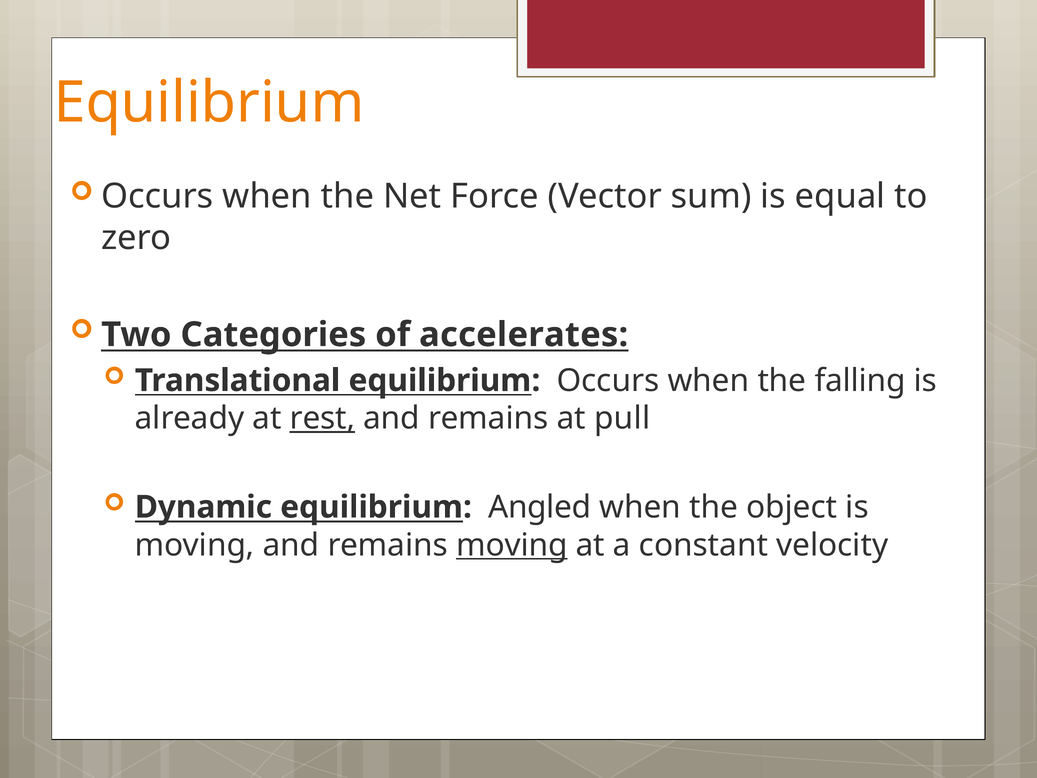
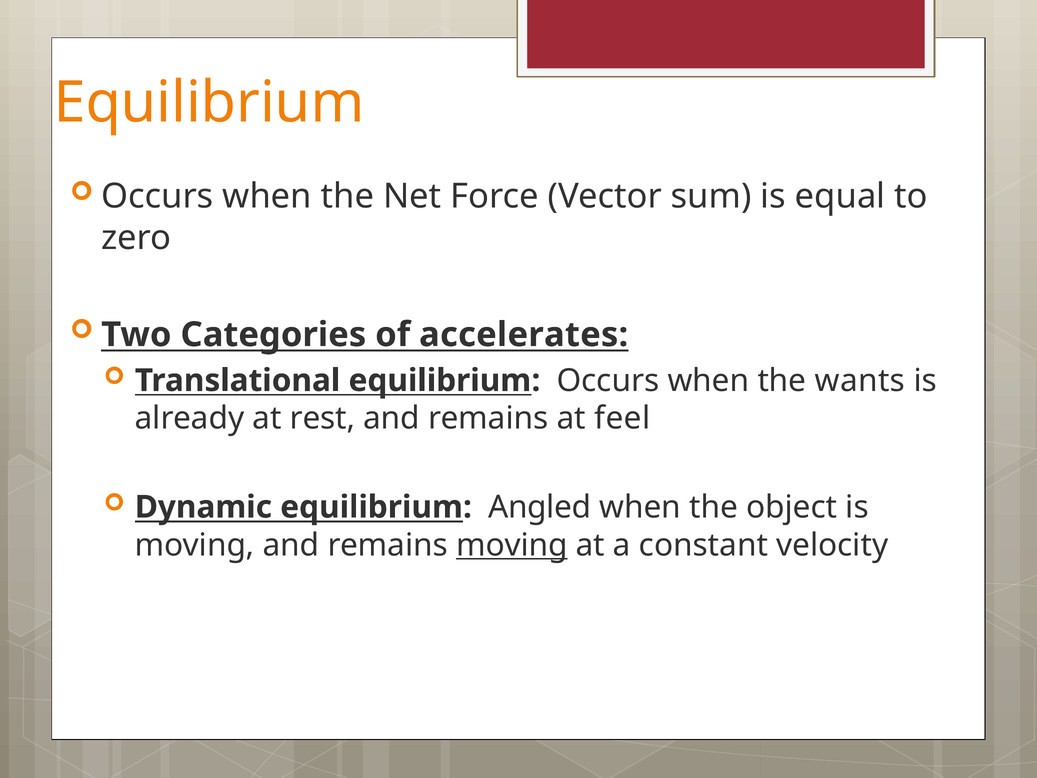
falling: falling -> wants (860, 380)
rest underline: present -> none (322, 418)
pull: pull -> feel (622, 418)
